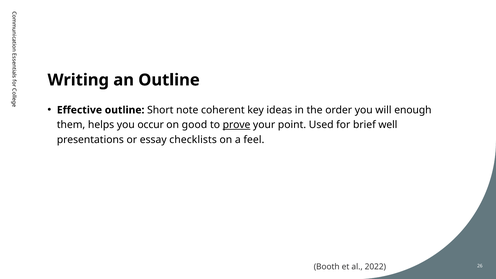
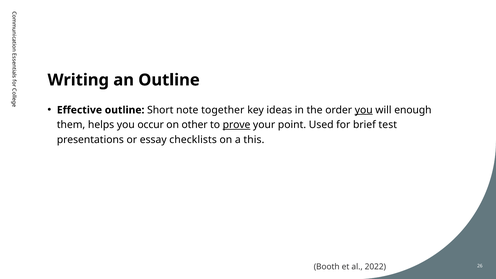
coherent: coherent -> together (223, 110)
you underline: none -> present (364, 110)
good: good -> other (195, 125)
well: well -> test (388, 125)
feel: feel -> this (254, 140)
